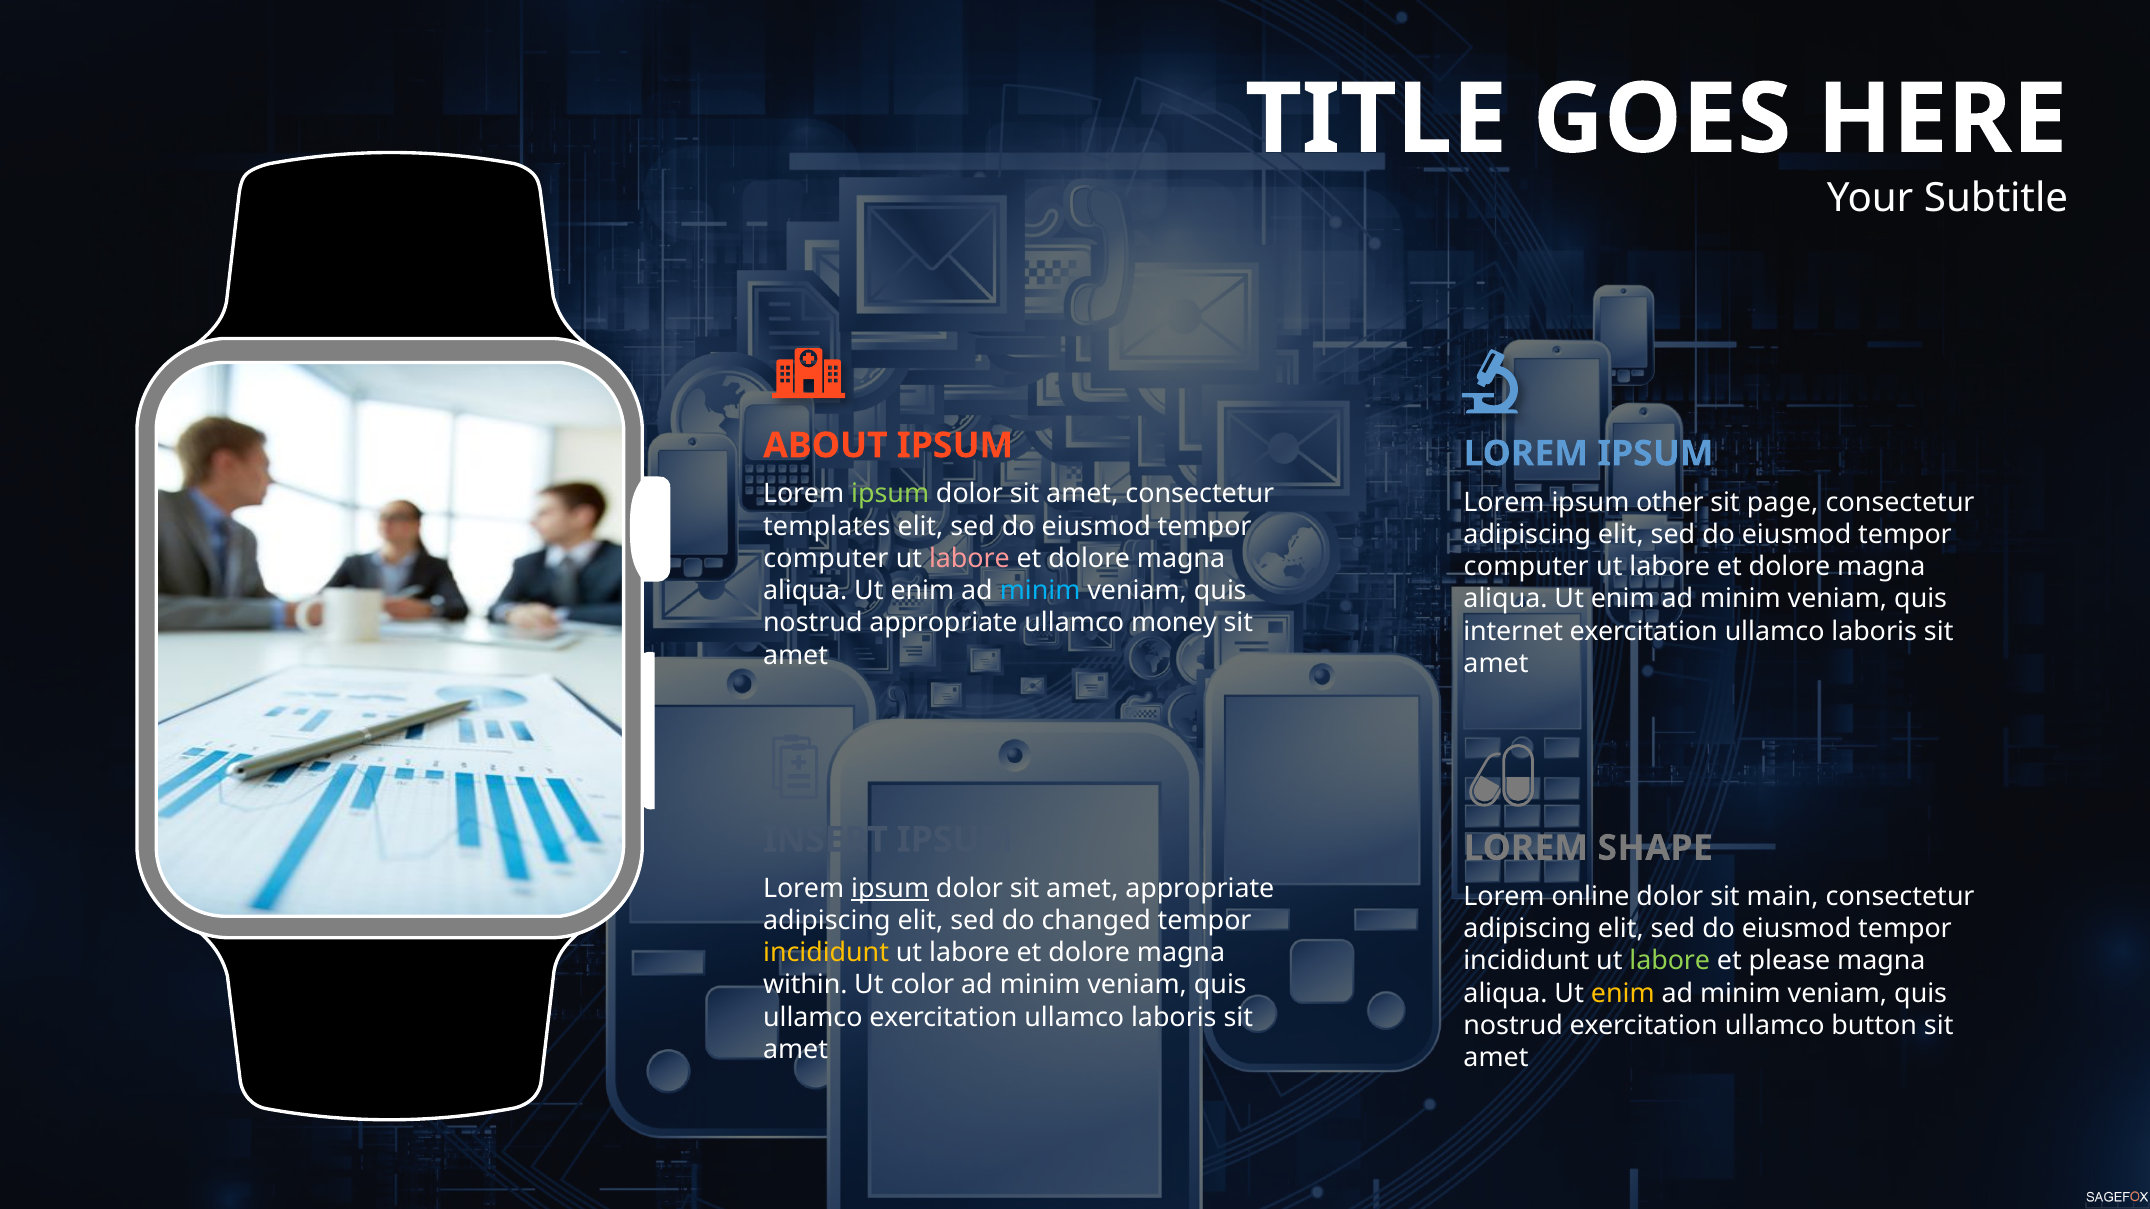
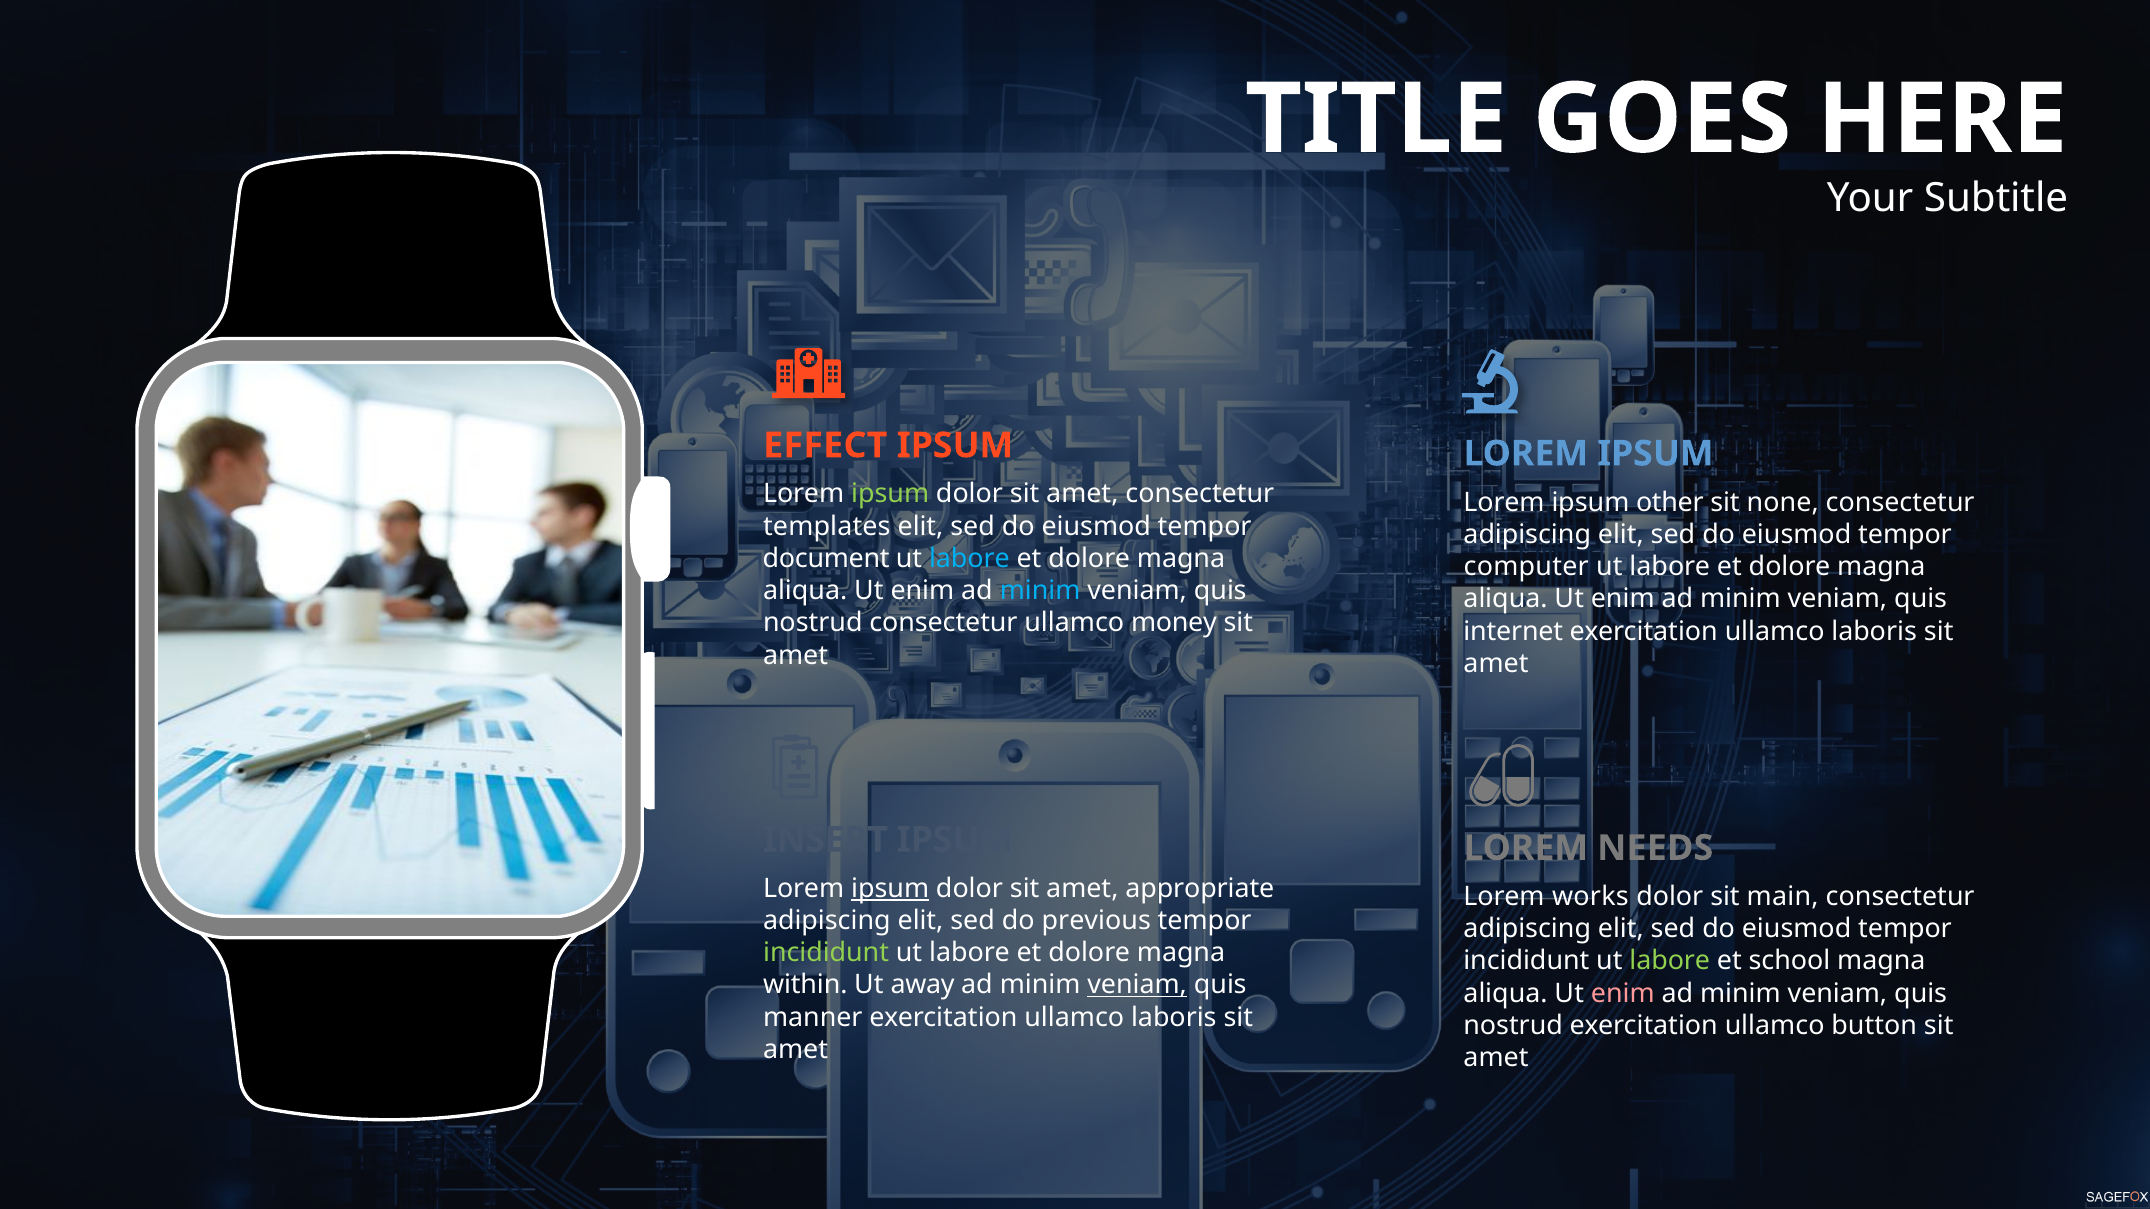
ABOUT: ABOUT -> EFFECT (825, 446)
page: page -> none (1783, 502)
computer: computer -> document (826, 559)
labore colour: pink -> light blue (969, 559)
nostrud appropriate: appropriate -> consectetur (943, 623)
SHAPE: SHAPE -> NEEDS (1655, 848)
online: online -> works (1590, 897)
changed: changed -> previous (1096, 921)
incididunt colour: yellow -> light green (826, 953)
please: please -> school (1789, 961)
color: color -> away (923, 985)
veniam underline: none -> present (1137, 985)
enim colour: yellow -> pink (1623, 994)
ullamco: ullamco -> manner (813, 1018)
